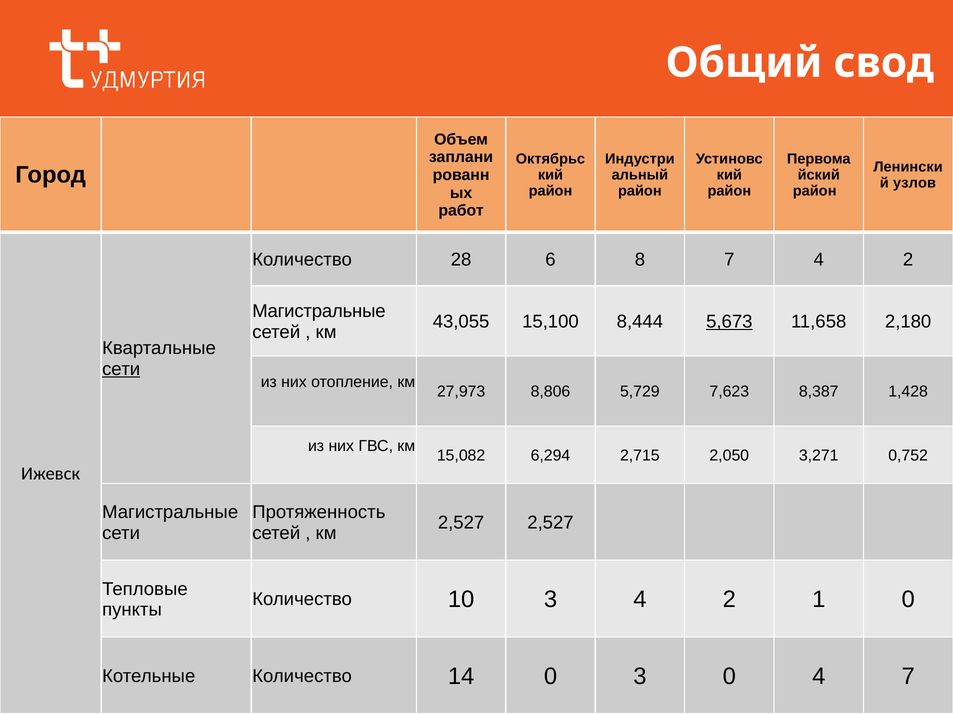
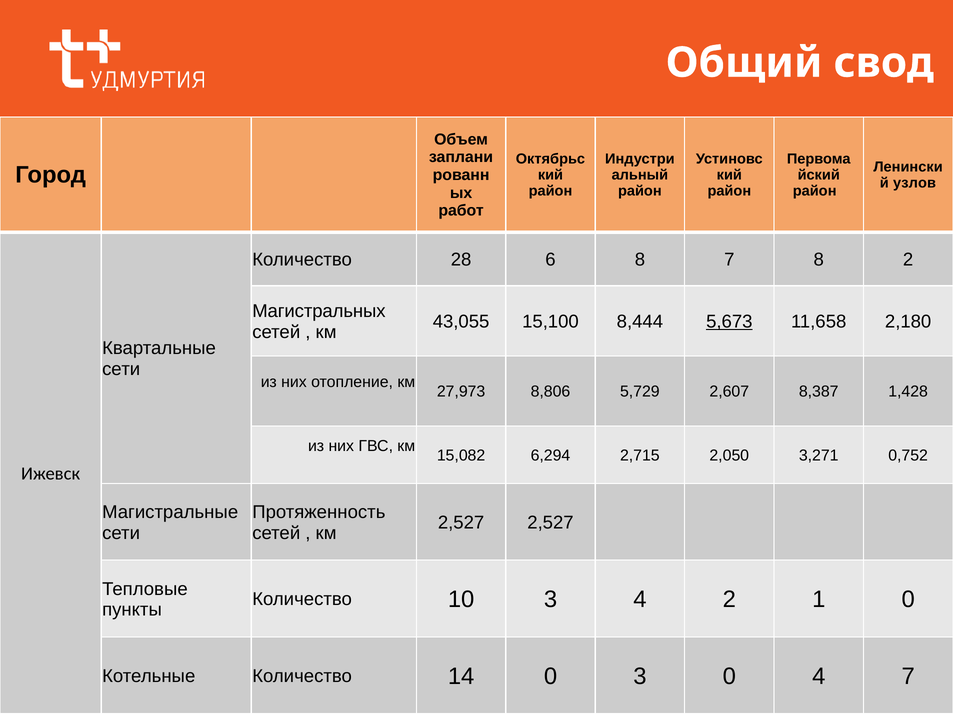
7 4: 4 -> 8 (819, 260)
Магистральные: Магистральные -> Магистральных (319, 312)
сети underline: present -> none (121, 369)
7,623: 7,623 -> 2,607 (729, 392)
